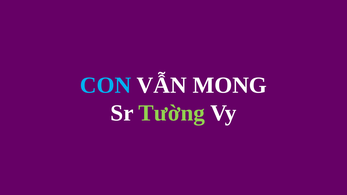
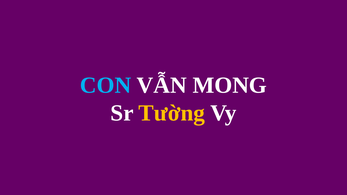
Tường colour: light green -> yellow (172, 113)
